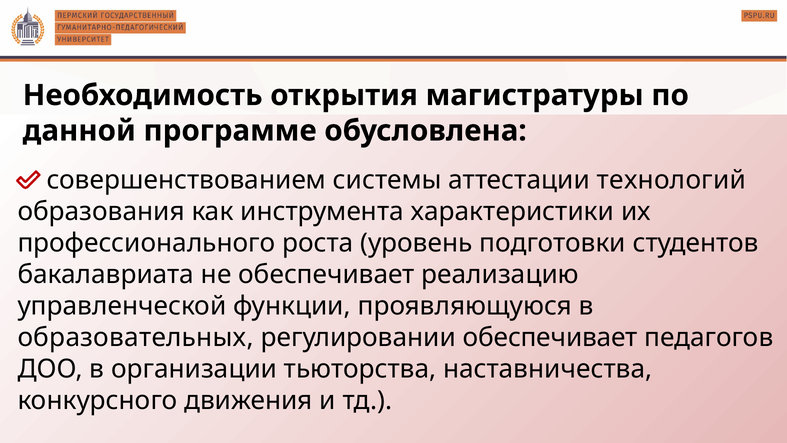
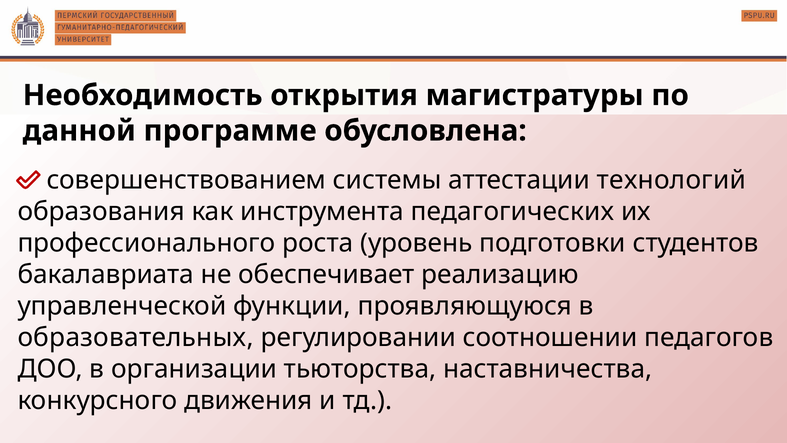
характеристики: характеристики -> педагогических (512, 211)
регулировании обеспечивает: обеспечивает -> соотношении (550, 338)
